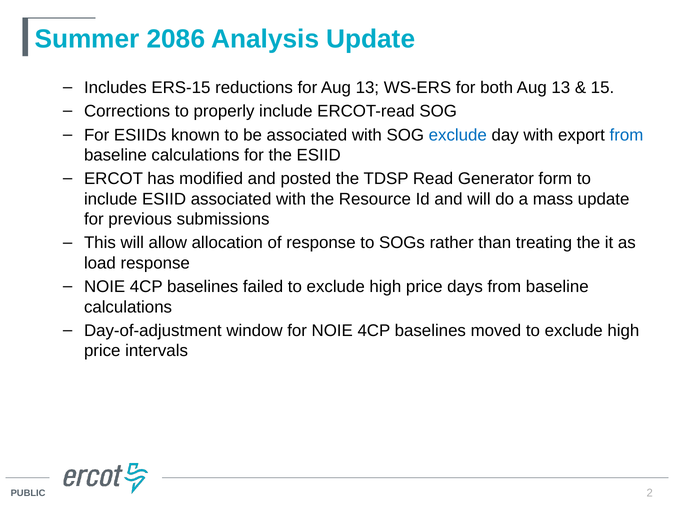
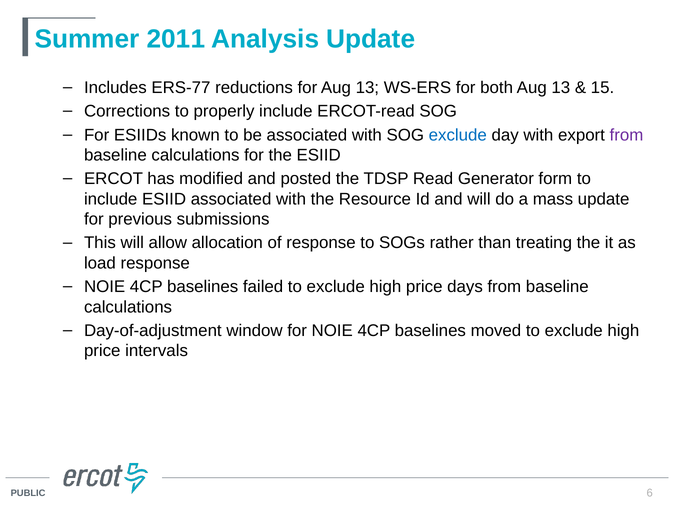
2086: 2086 -> 2011 (176, 39)
ERS-15: ERS-15 -> ERS-77 (181, 88)
from colour: blue -> purple (626, 135)
2: 2 -> 6 (650, 493)
